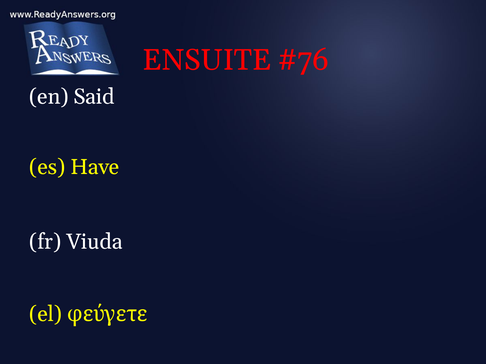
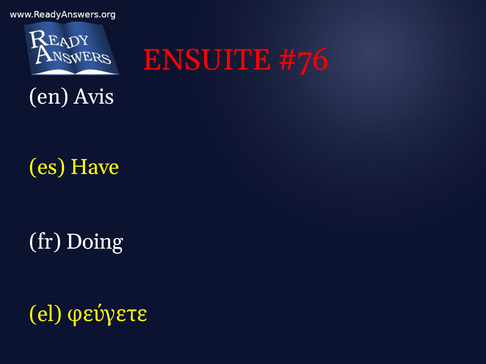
Said: Said -> Avis (94, 97)
Viuda: Viuda -> Doing (95, 242)
